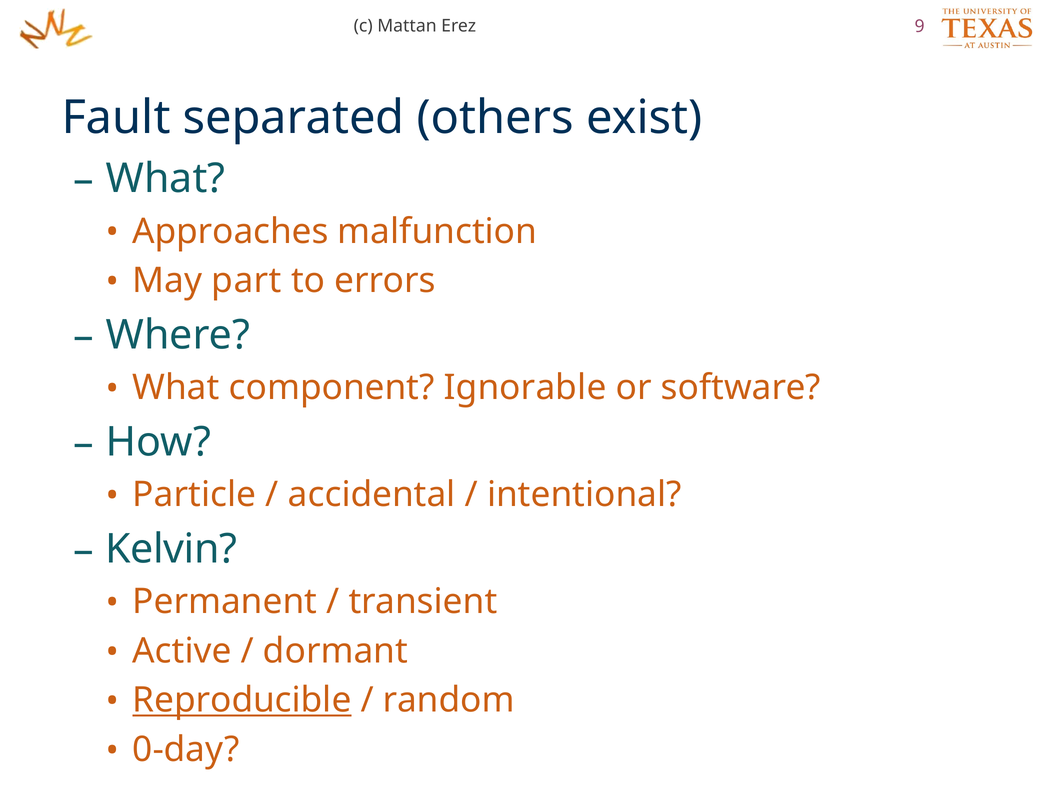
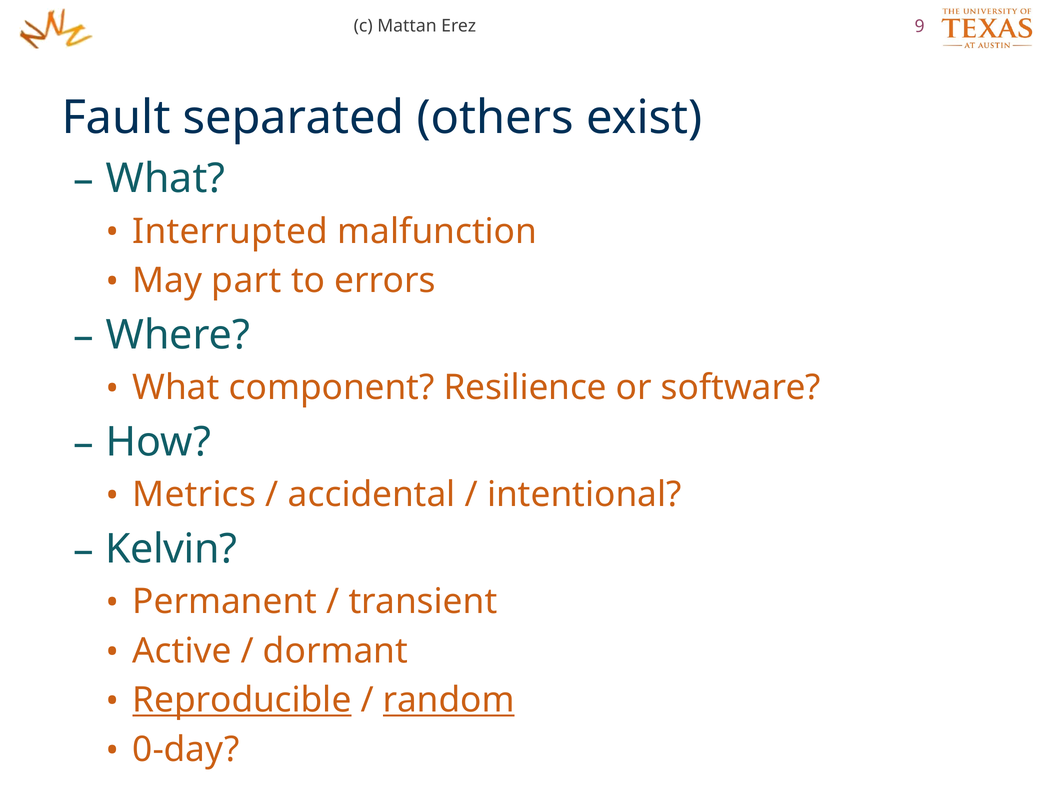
Approaches: Approaches -> Interrupted (230, 231)
Ignorable: Ignorable -> Resilience (525, 388)
Particle: Particle -> Metrics (194, 495)
random underline: none -> present (449, 701)
